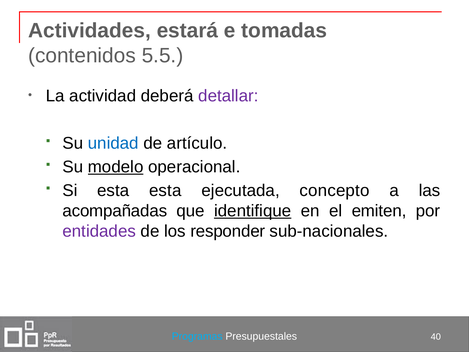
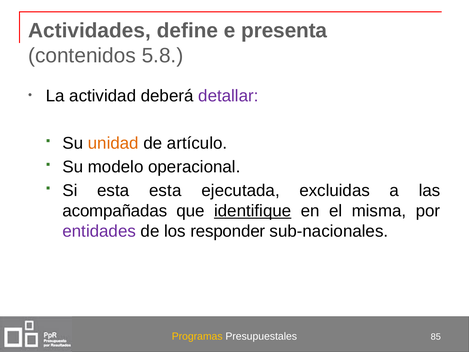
estará: estará -> define (187, 31)
tomadas: tomadas -> presenta (284, 31)
5.5: 5.5 -> 5.8 (163, 56)
unidad colour: blue -> orange (113, 143)
modelo underline: present -> none (116, 167)
concepto: concepto -> excluidas (335, 191)
emiten: emiten -> misma (379, 211)
Programas colour: light blue -> yellow (197, 336)
40: 40 -> 85 (436, 336)
